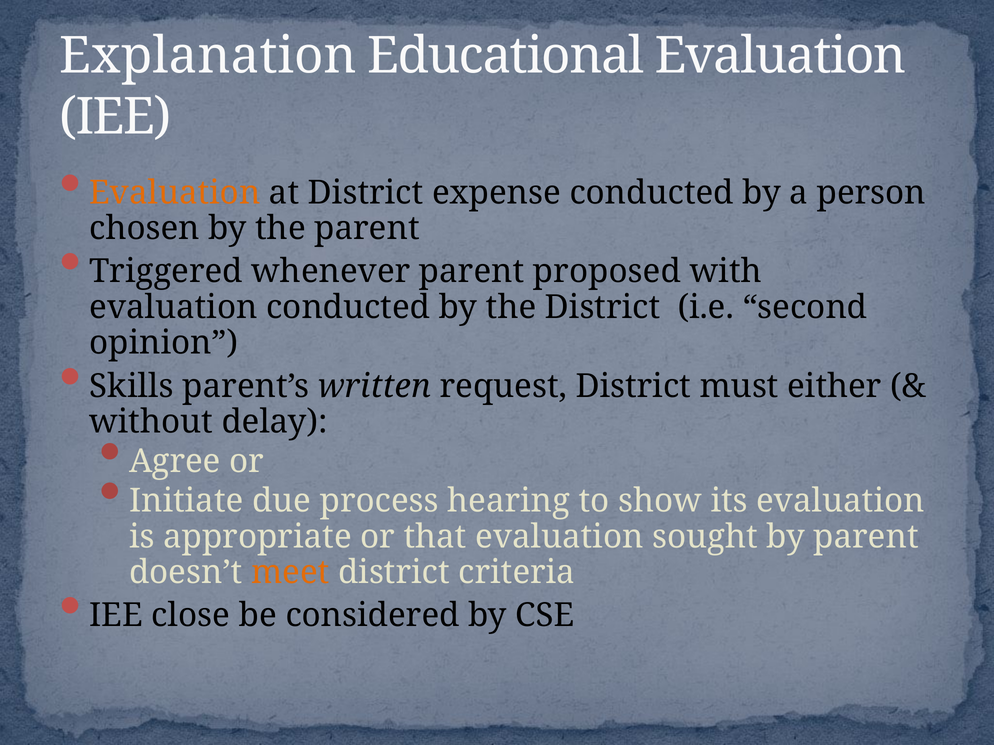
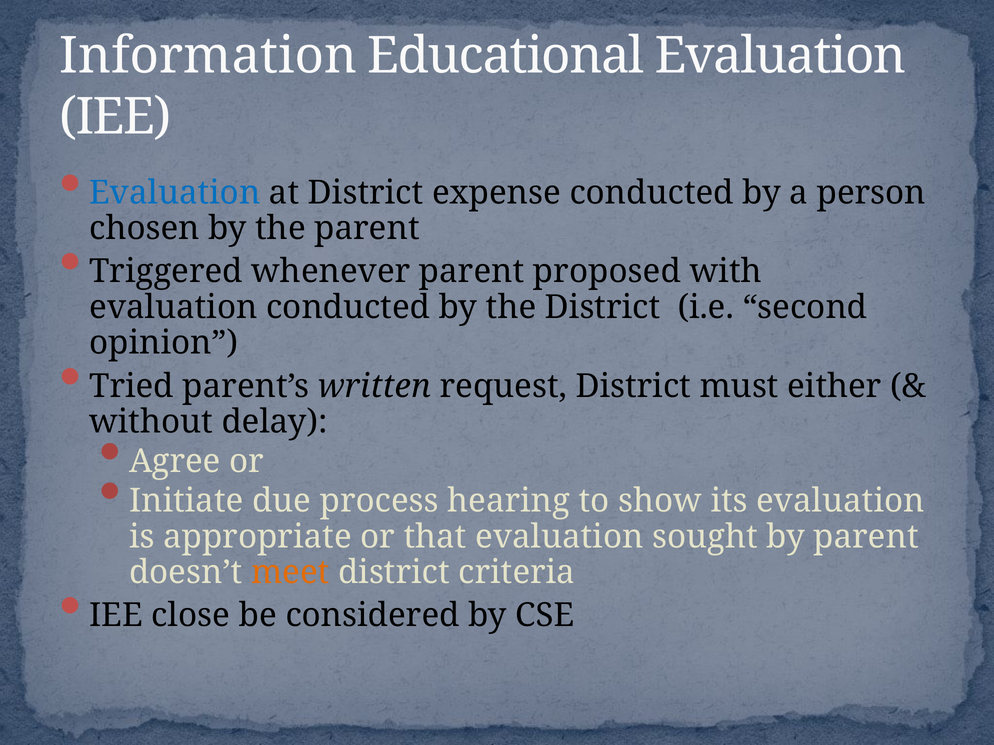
Explanation: Explanation -> Information (208, 56)
Evaluation colour: orange -> blue (175, 193)
Skills: Skills -> Tried (132, 386)
